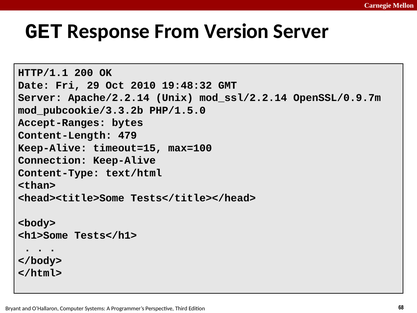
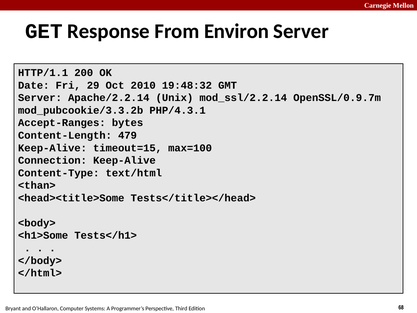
Version: Version -> Environ (236, 31)
PHP/1.5.0: PHP/1.5.0 -> PHP/4.3.1 (178, 110)
